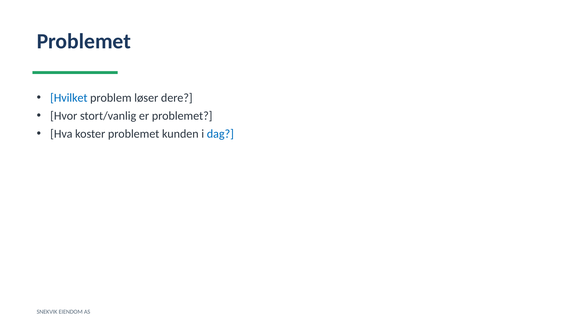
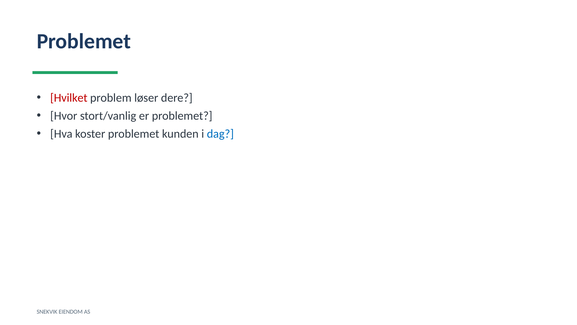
Hvilket colour: blue -> red (69, 98)
